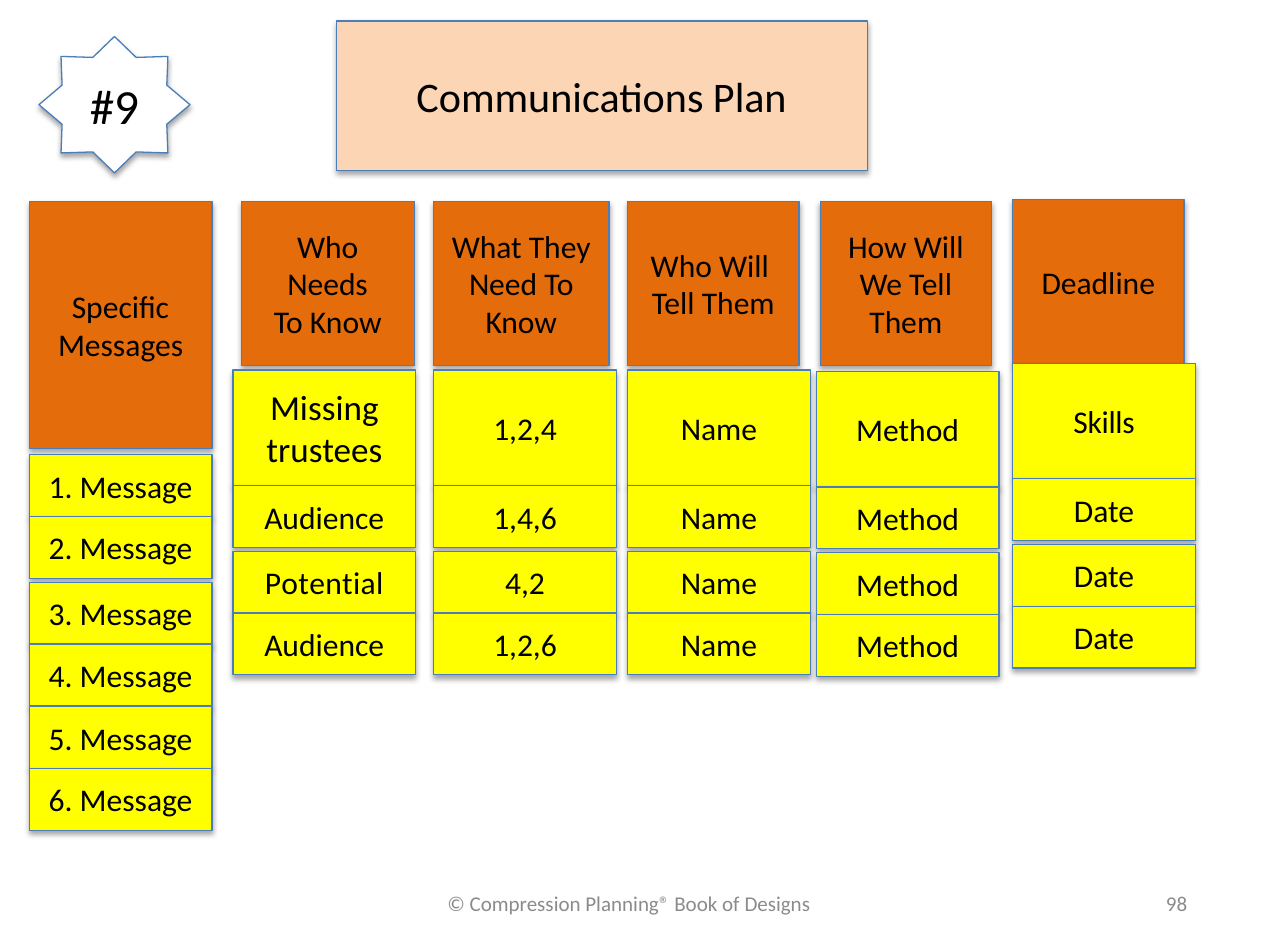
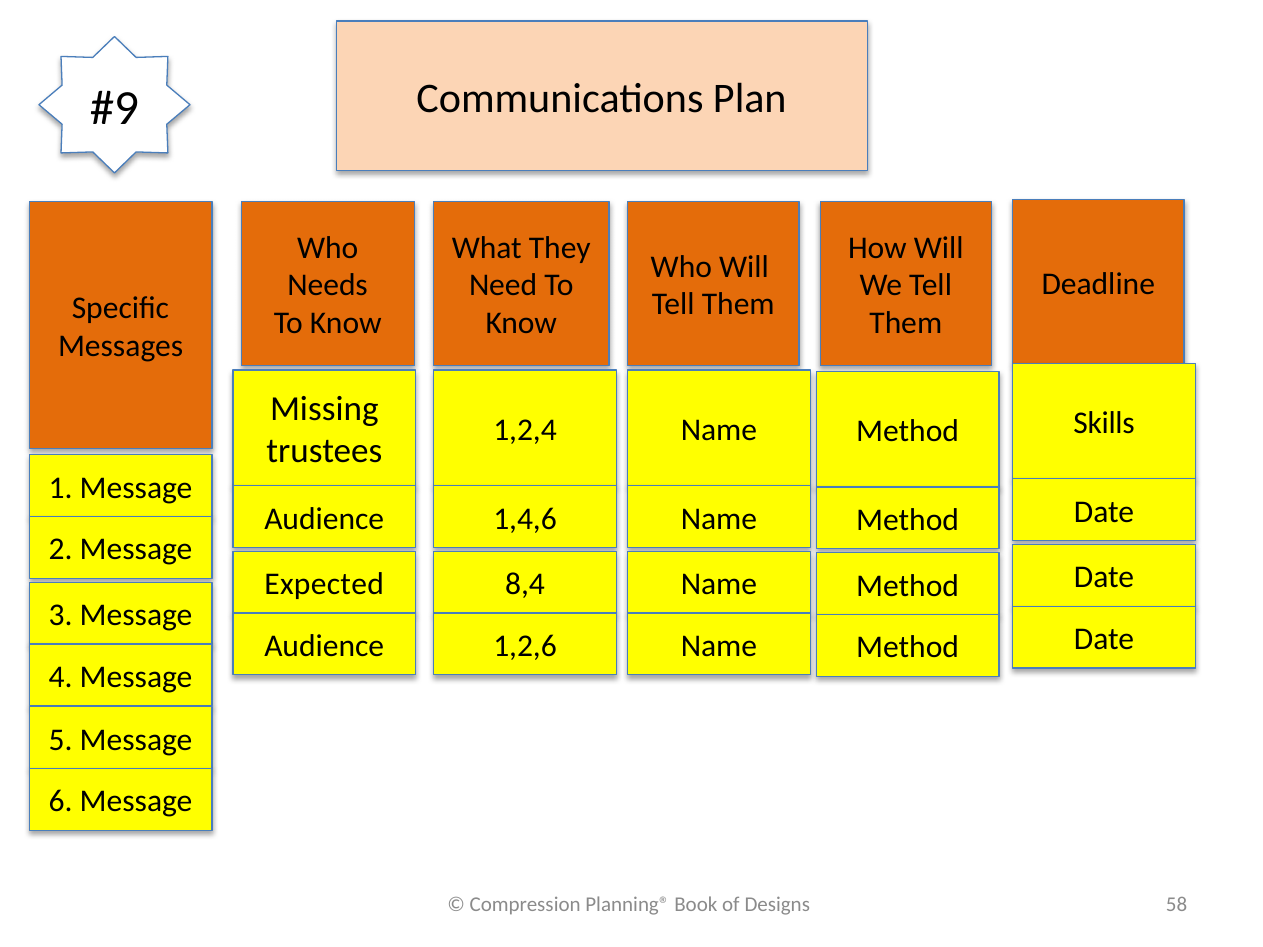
Potential: Potential -> Expected (324, 585)
4,2: 4,2 -> 8,4 (525, 585)
98: 98 -> 58 (1177, 904)
